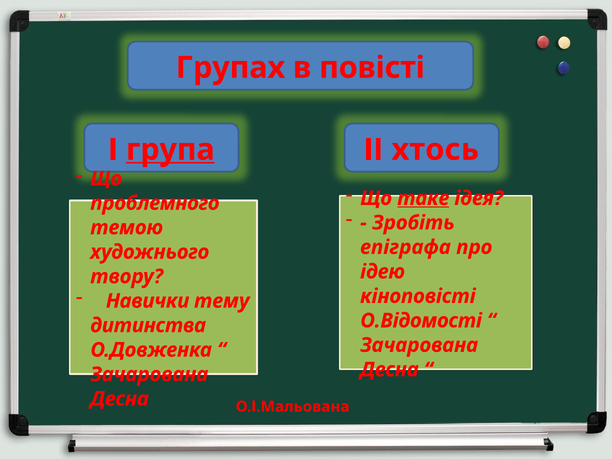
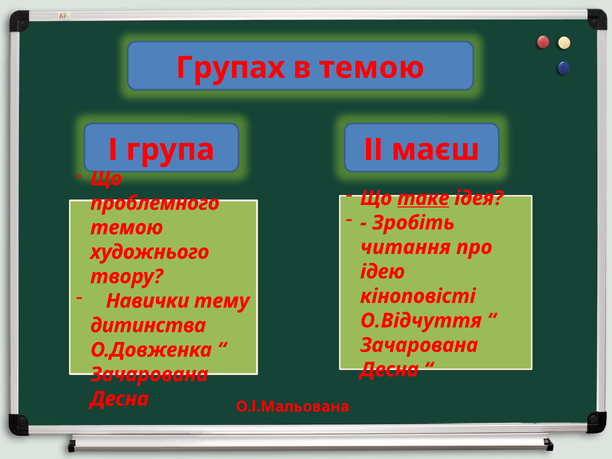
в повісті: повісті -> темою (372, 68)
група underline: present -> none (170, 150)
хтось: хтось -> маєш (435, 150)
епіграфа: епіграфа -> читання (406, 247)
О.Відомості: О.Відомості -> О.Відчуття (421, 321)
